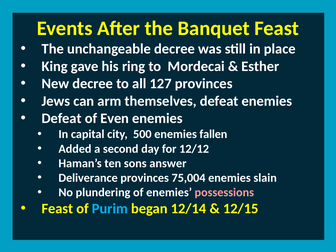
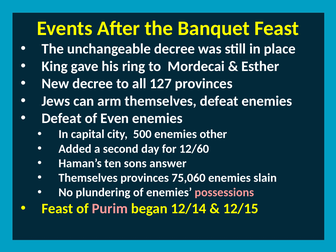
fallen: fallen -> other (213, 134)
12/12: 12/12 -> 12/60 (194, 149)
Deliverance: Deliverance -> Themselves (88, 178)
75,004: 75,004 -> 75,060 (189, 178)
Purim colour: light blue -> pink (110, 209)
